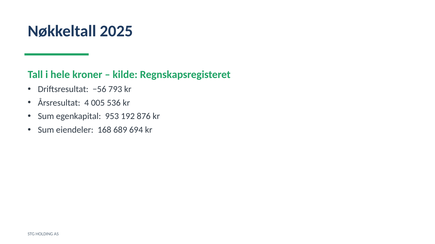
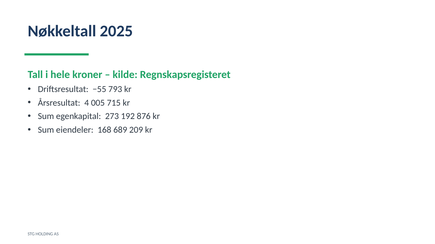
−56: −56 -> −55 (99, 89)
536: 536 -> 715 (114, 103)
953: 953 -> 273 (112, 117)
694: 694 -> 209 (136, 130)
